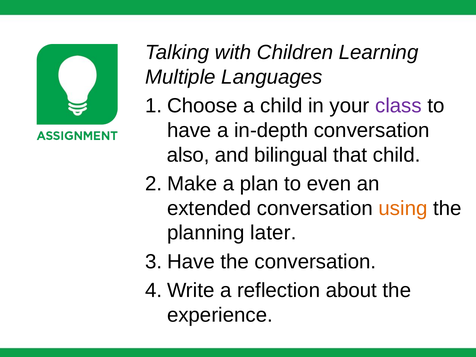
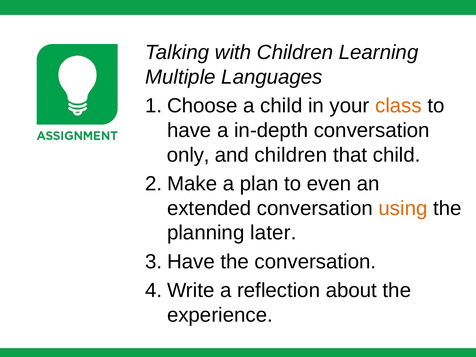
class colour: purple -> orange (398, 106)
also: also -> only (188, 155)
and bilingual: bilingual -> children (291, 155)
